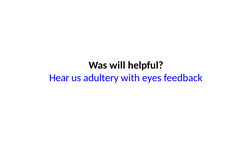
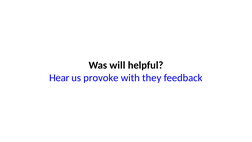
adultery: adultery -> provoke (101, 78)
eyes: eyes -> they (152, 78)
